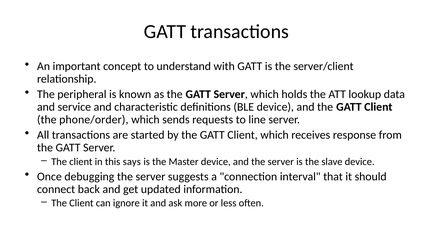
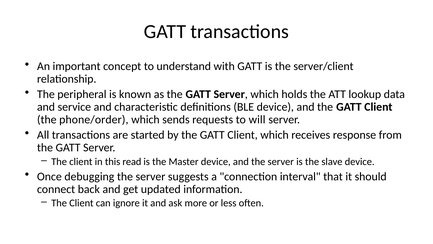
line: line -> will (257, 120)
says: says -> read (132, 161)
